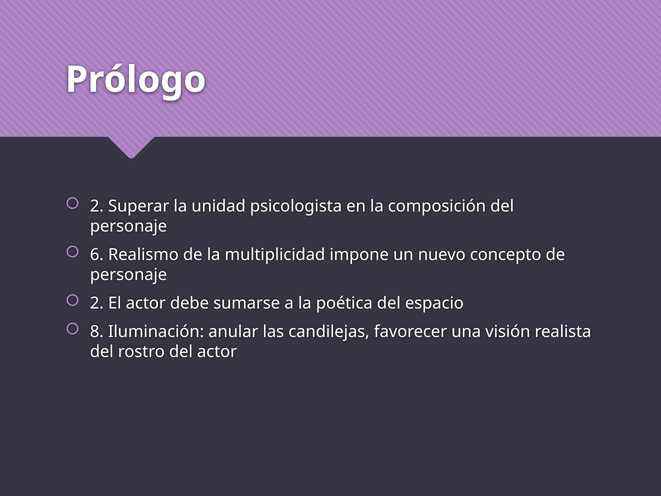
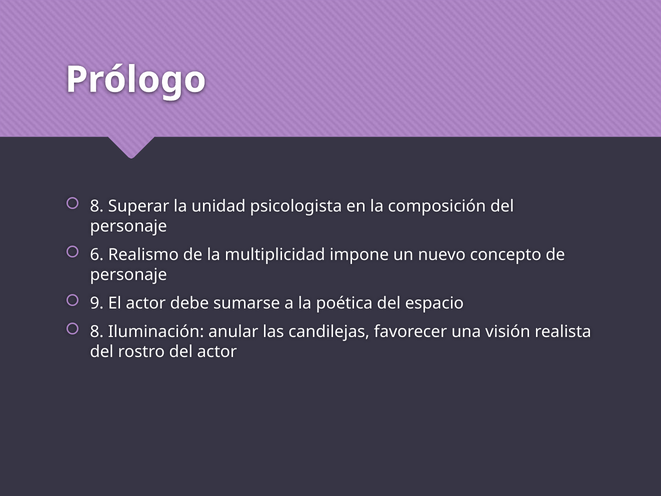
2: 2 -> 8 (97, 206)
2: 2 -> 9 (97, 303)
